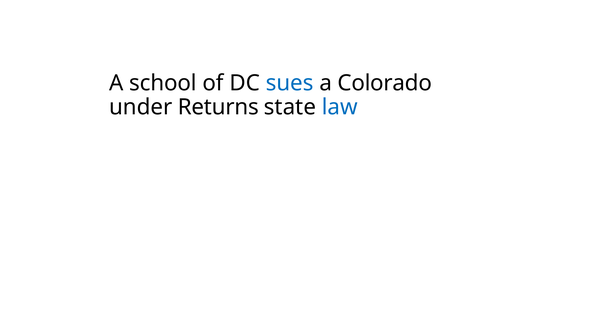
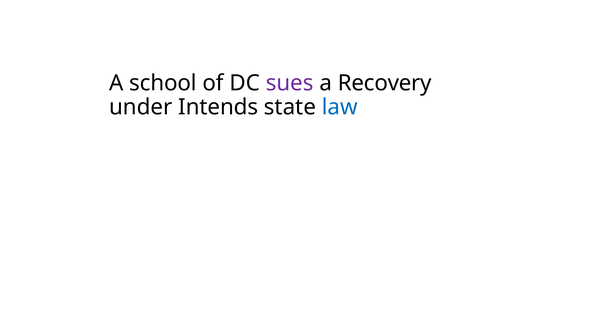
sues colour: blue -> purple (290, 83)
Colorado: Colorado -> Recovery (385, 83)
Returns: Returns -> Intends (218, 107)
